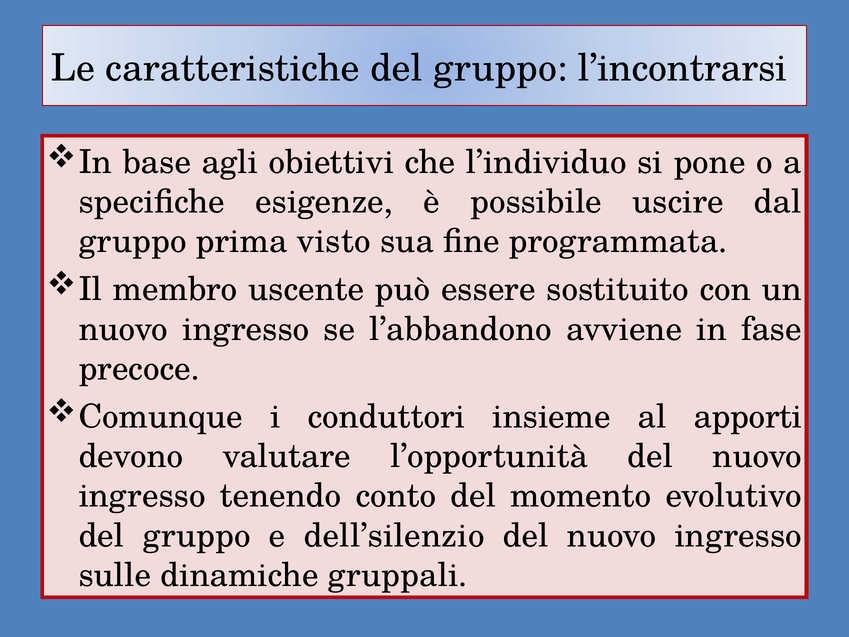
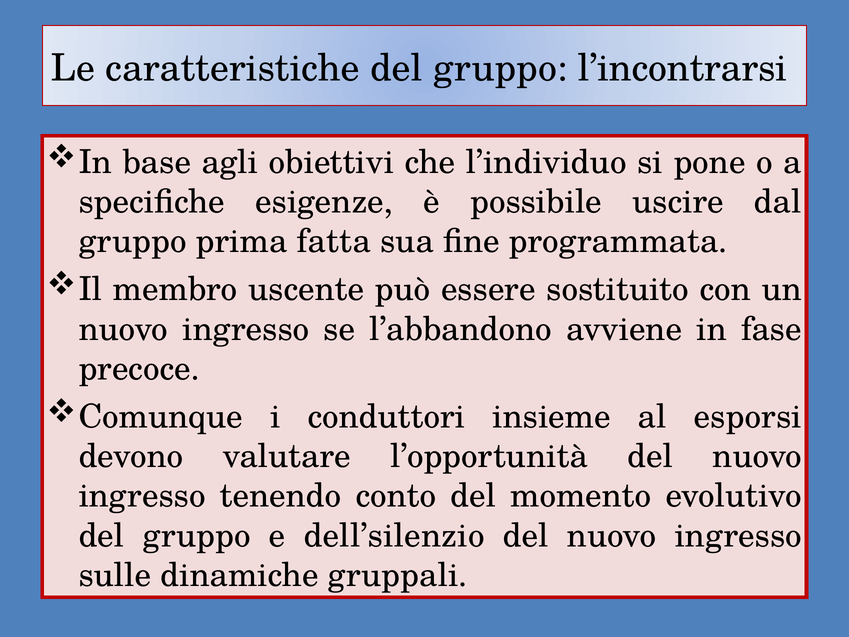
visto: visto -> fatta (334, 241)
apporti: apporti -> esporsi (748, 417)
